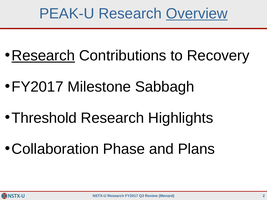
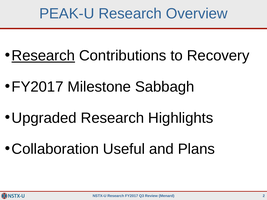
Overview underline: present -> none (197, 14)
Threshold: Threshold -> Upgraded (44, 118)
Phase: Phase -> Useful (124, 149)
